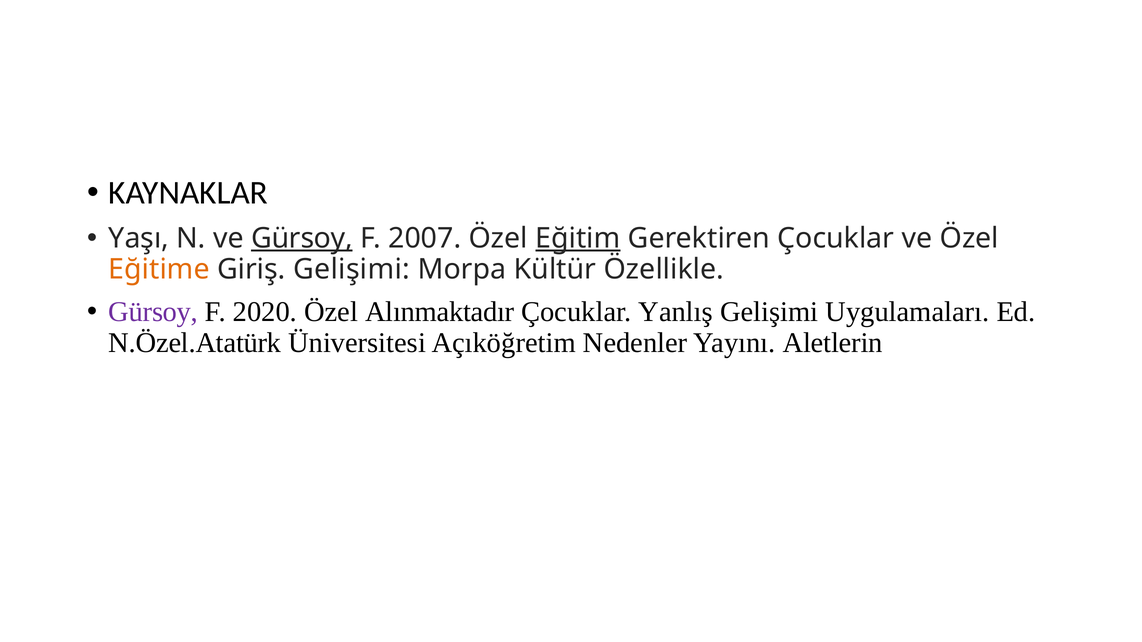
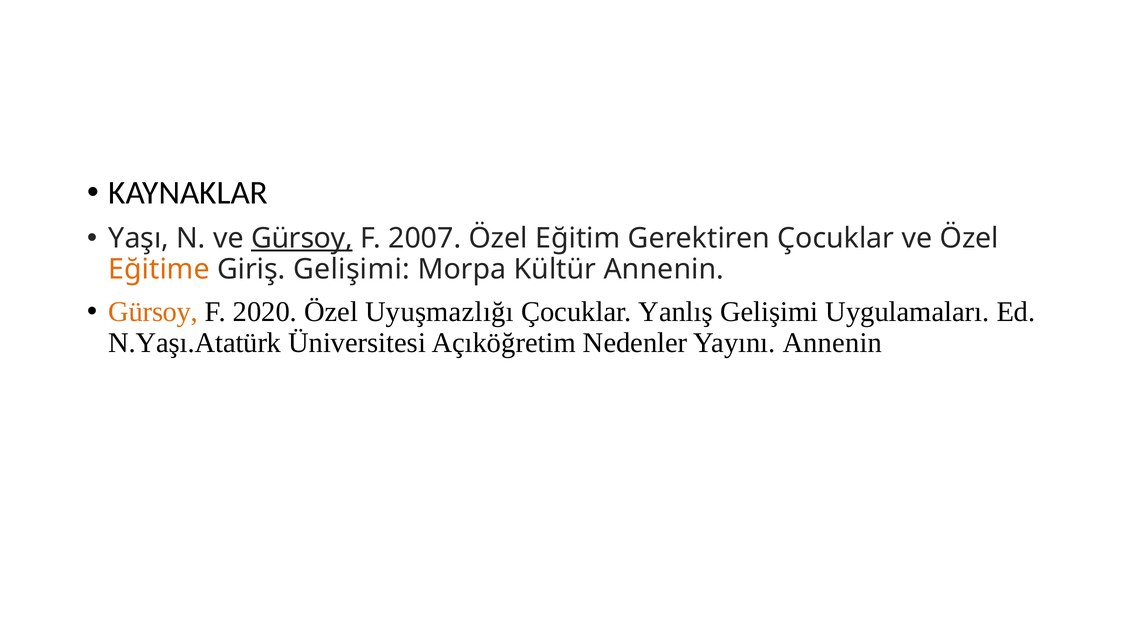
Eğitim underline: present -> none (578, 238)
Kültür Özellikle: Özellikle -> Annenin (664, 269)
Gürsoy colour: purple -> orange (153, 312)
Alınmaktadır: Alınmaktadır -> Uyuşmazlığı (439, 312)
N.Özel.Atatürk: N.Özel.Atatürk -> N.Yaşı.Atatürk (195, 343)
Yayını Aletlerin: Aletlerin -> Annenin (832, 343)
